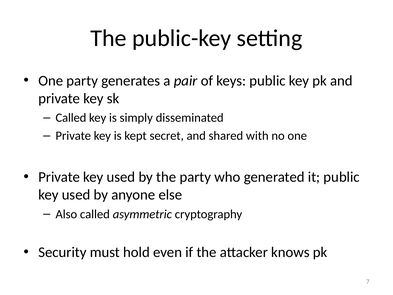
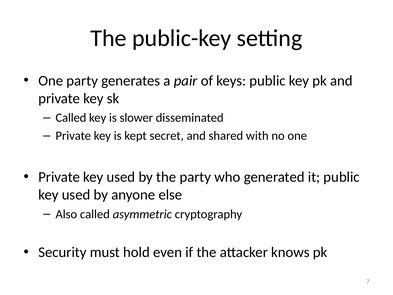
simply: simply -> slower (136, 118)
